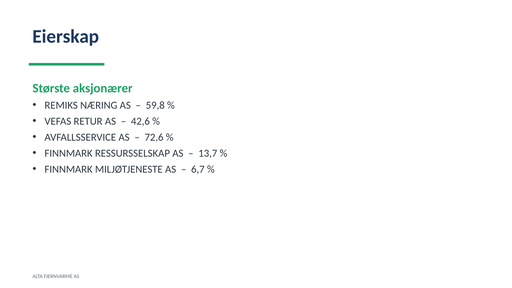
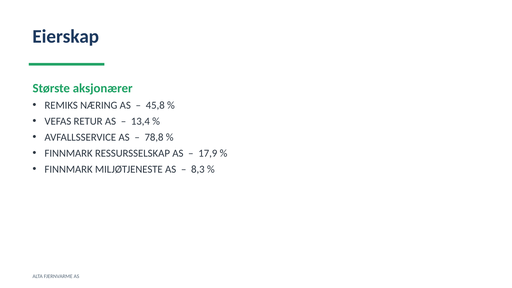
59,8: 59,8 -> 45,8 (155, 105)
42,6: 42,6 -> 13,4 (140, 121)
72,6: 72,6 -> 78,8 (154, 137)
13,7: 13,7 -> 17,9 (208, 153)
6,7: 6,7 -> 8,3 (198, 169)
